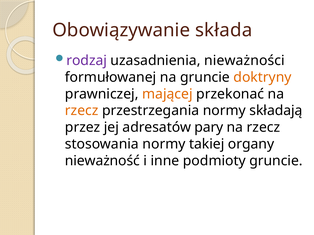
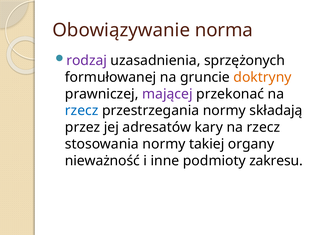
składa: składa -> norma (224, 30)
nieważności: nieważności -> sprzężonych (245, 61)
mającej colour: orange -> purple (167, 94)
rzecz colour: orange -> blue (82, 111)
pary: pary -> kary (209, 128)
podmioty gruncie: gruncie -> zakresu (276, 161)
